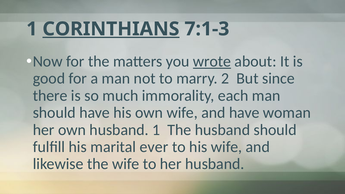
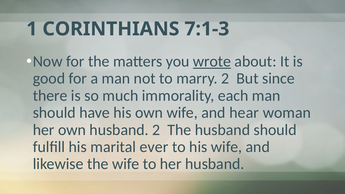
CORINTHIANS underline: present -> none (111, 29)
and have: have -> hear (244, 113)
husband 1: 1 -> 2 (156, 130)
